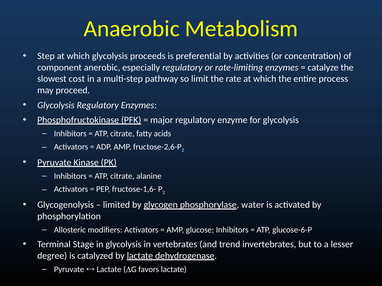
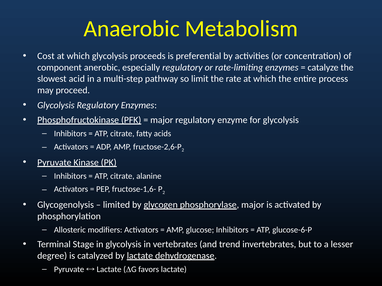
Step: Step -> Cost (46, 56)
cost: cost -> acid (77, 79)
phosphorylase water: water -> major (253, 205)
